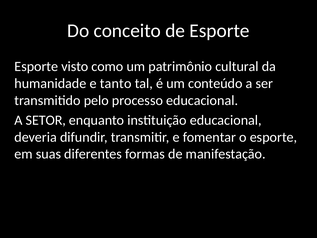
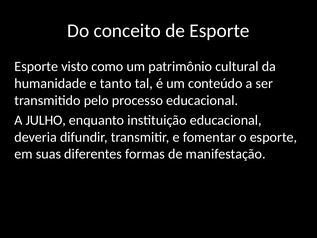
SETOR: SETOR -> JULHO (46, 120)
